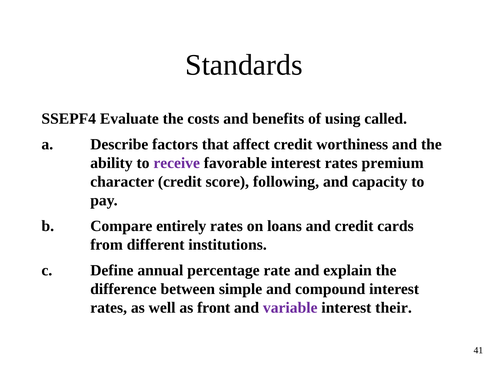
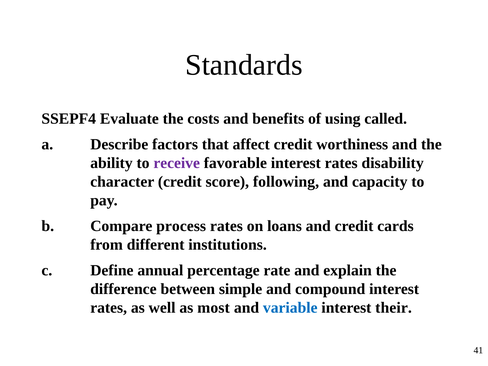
premium: premium -> disability (393, 163)
entirely: entirely -> process (181, 226)
front: front -> most (214, 308)
variable colour: purple -> blue (290, 308)
